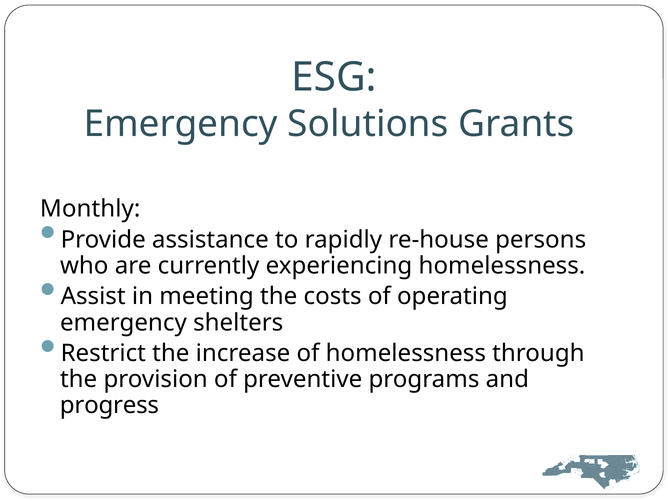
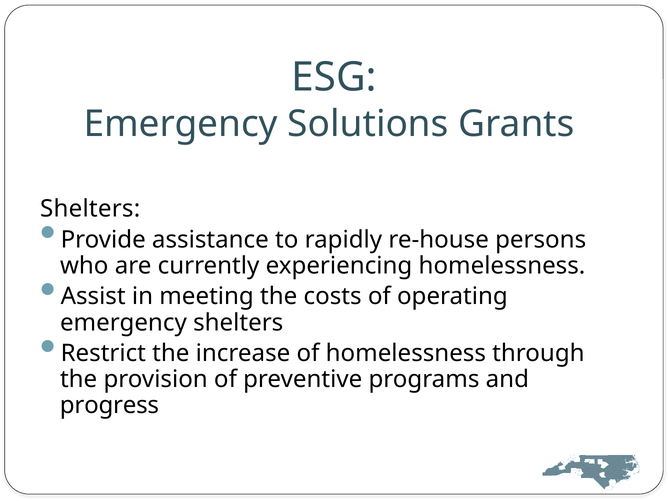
Monthly: Monthly -> Shelters (90, 209)
